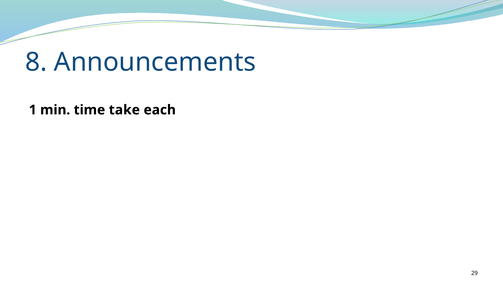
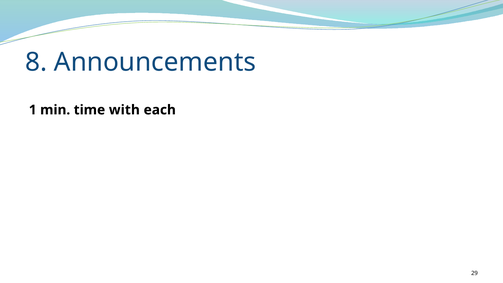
take: take -> with (124, 110)
